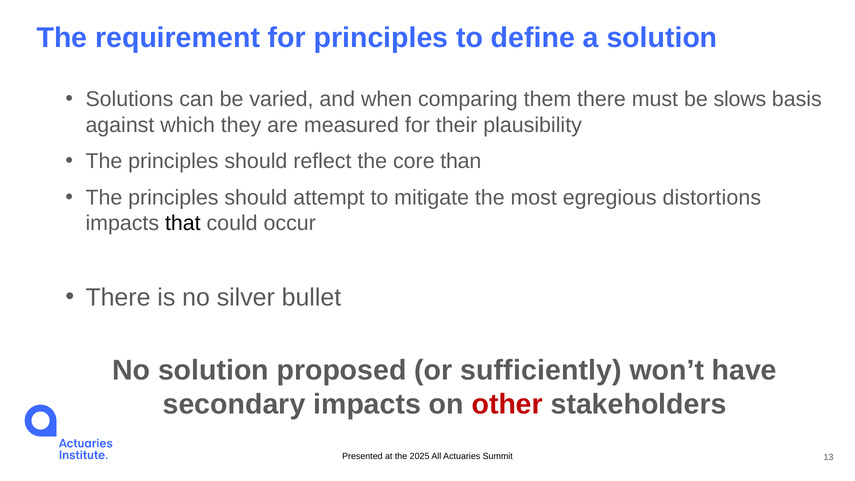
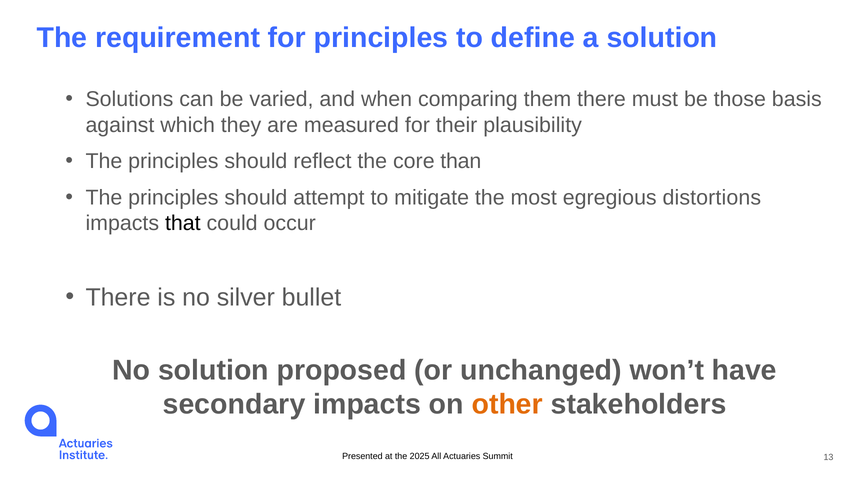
slows: slows -> those (740, 99)
sufficiently: sufficiently -> unchanged (541, 370)
other colour: red -> orange (507, 405)
